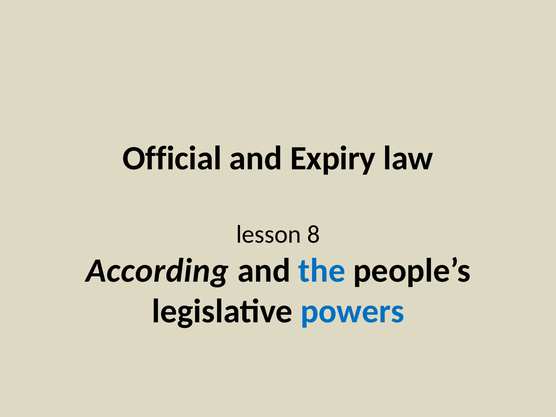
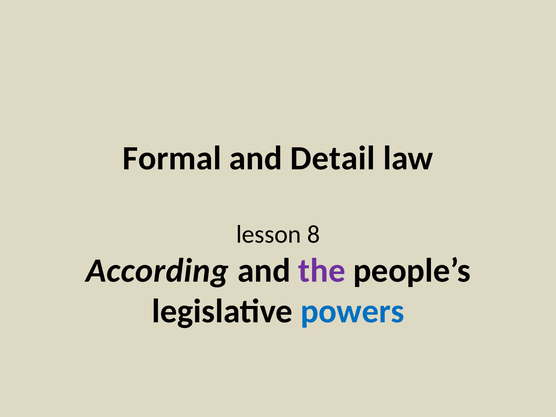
Official: Official -> Formal (172, 158)
Expiry: Expiry -> Detail (333, 158)
the colour: blue -> purple (322, 271)
